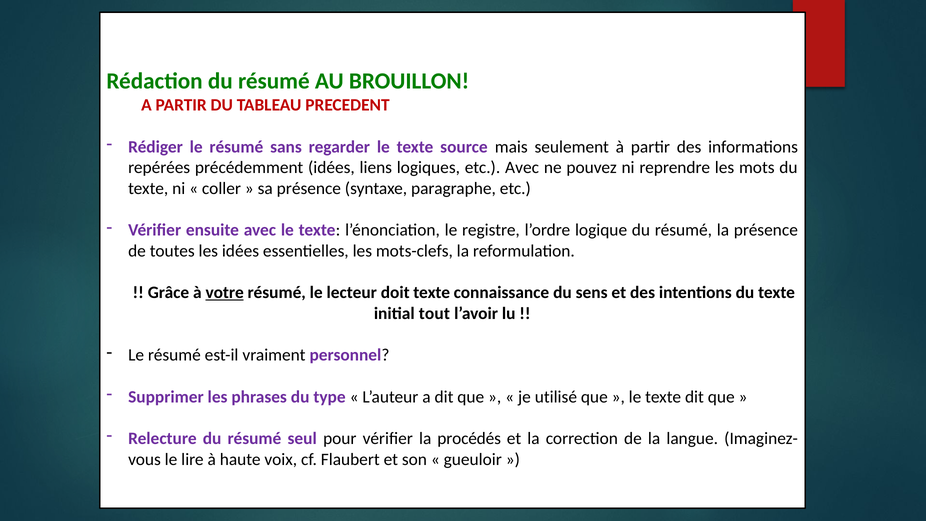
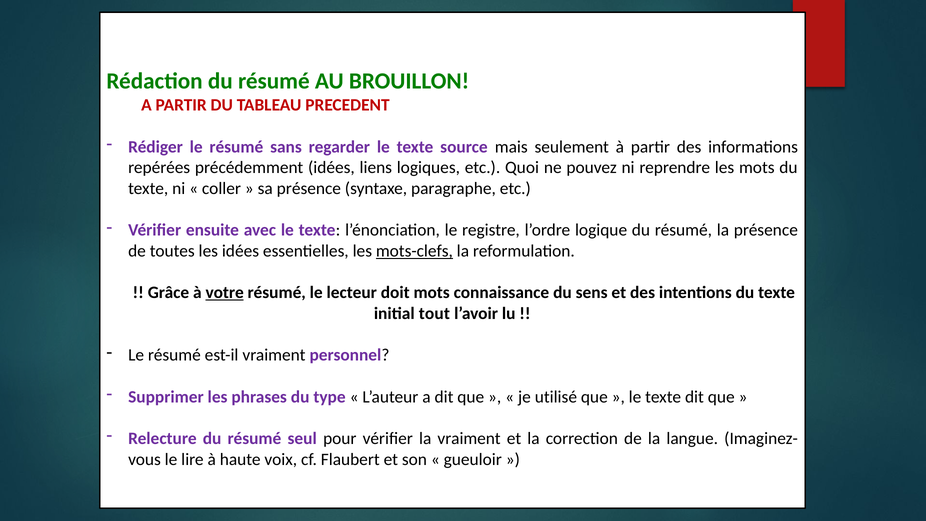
etc Avec: Avec -> Quoi (522, 168)
mots-clefs underline: none -> present (414, 251)
doit texte: texte -> mots (432, 293)
la procédés: procédés -> vraiment (469, 438)
